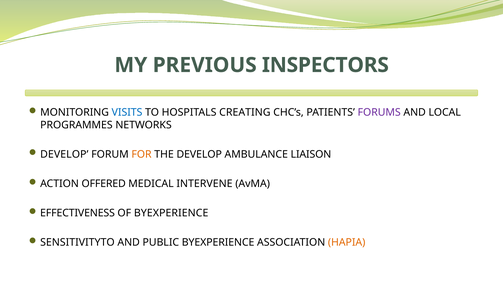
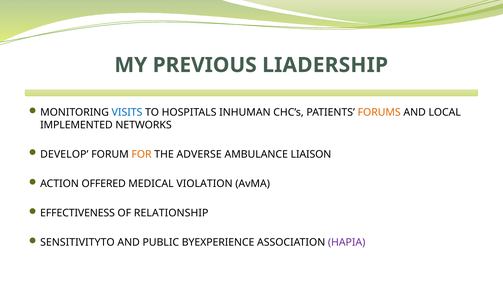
INSPECTORS: INSPECTORS -> LIADERSHIP (325, 65)
CREATING: CREATING -> INHUMAN (245, 112)
FORUMS colour: purple -> orange (379, 112)
PROGRAMMES: PROGRAMMES -> IMPLEMENTED (76, 125)
THE DEVELOP: DEVELOP -> ADVERSE (199, 154)
INTERVENE: INTERVENE -> VIOLATION (205, 184)
OF BYEXPERIENCE: BYEXPERIENCE -> RELATIONSHIP (171, 213)
HAPIA colour: orange -> purple (347, 242)
